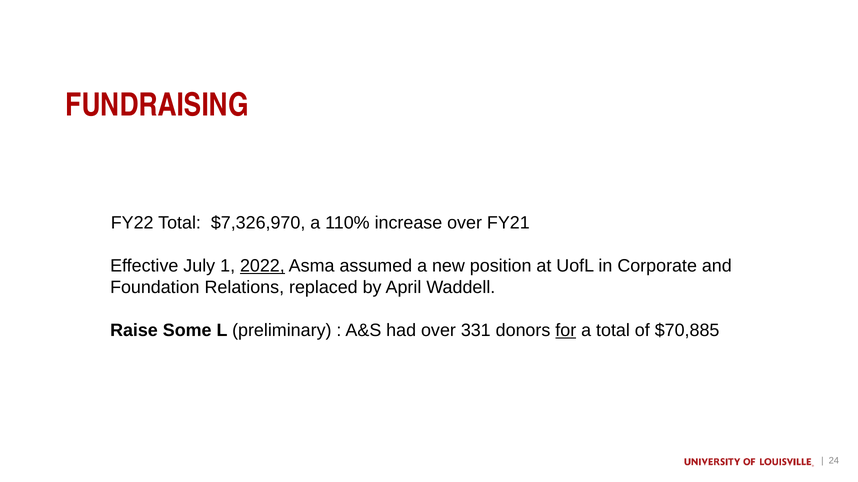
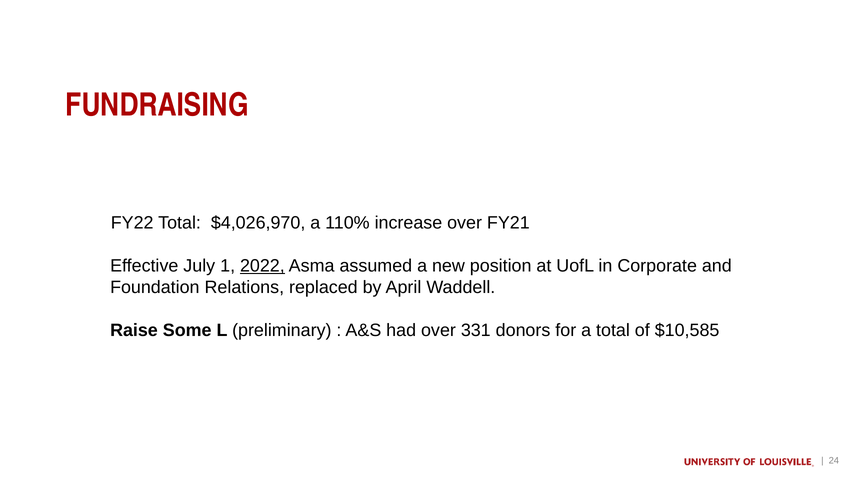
$7,326,970: $7,326,970 -> $4,026,970 (258, 223)
for underline: present -> none (566, 331)
$70,885: $70,885 -> $10,585 (687, 331)
